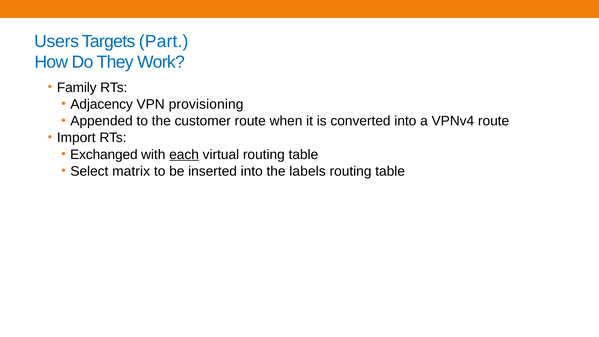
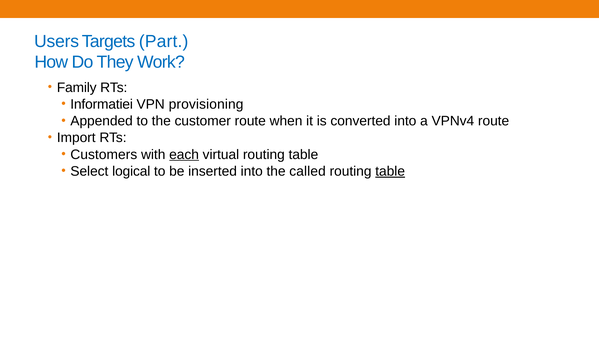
Adjacency: Adjacency -> Informatiei (102, 104)
Exchanged: Exchanged -> Customers (104, 154)
matrix: matrix -> logical (131, 171)
labels: labels -> called (308, 171)
table underline: none -> present (390, 171)
